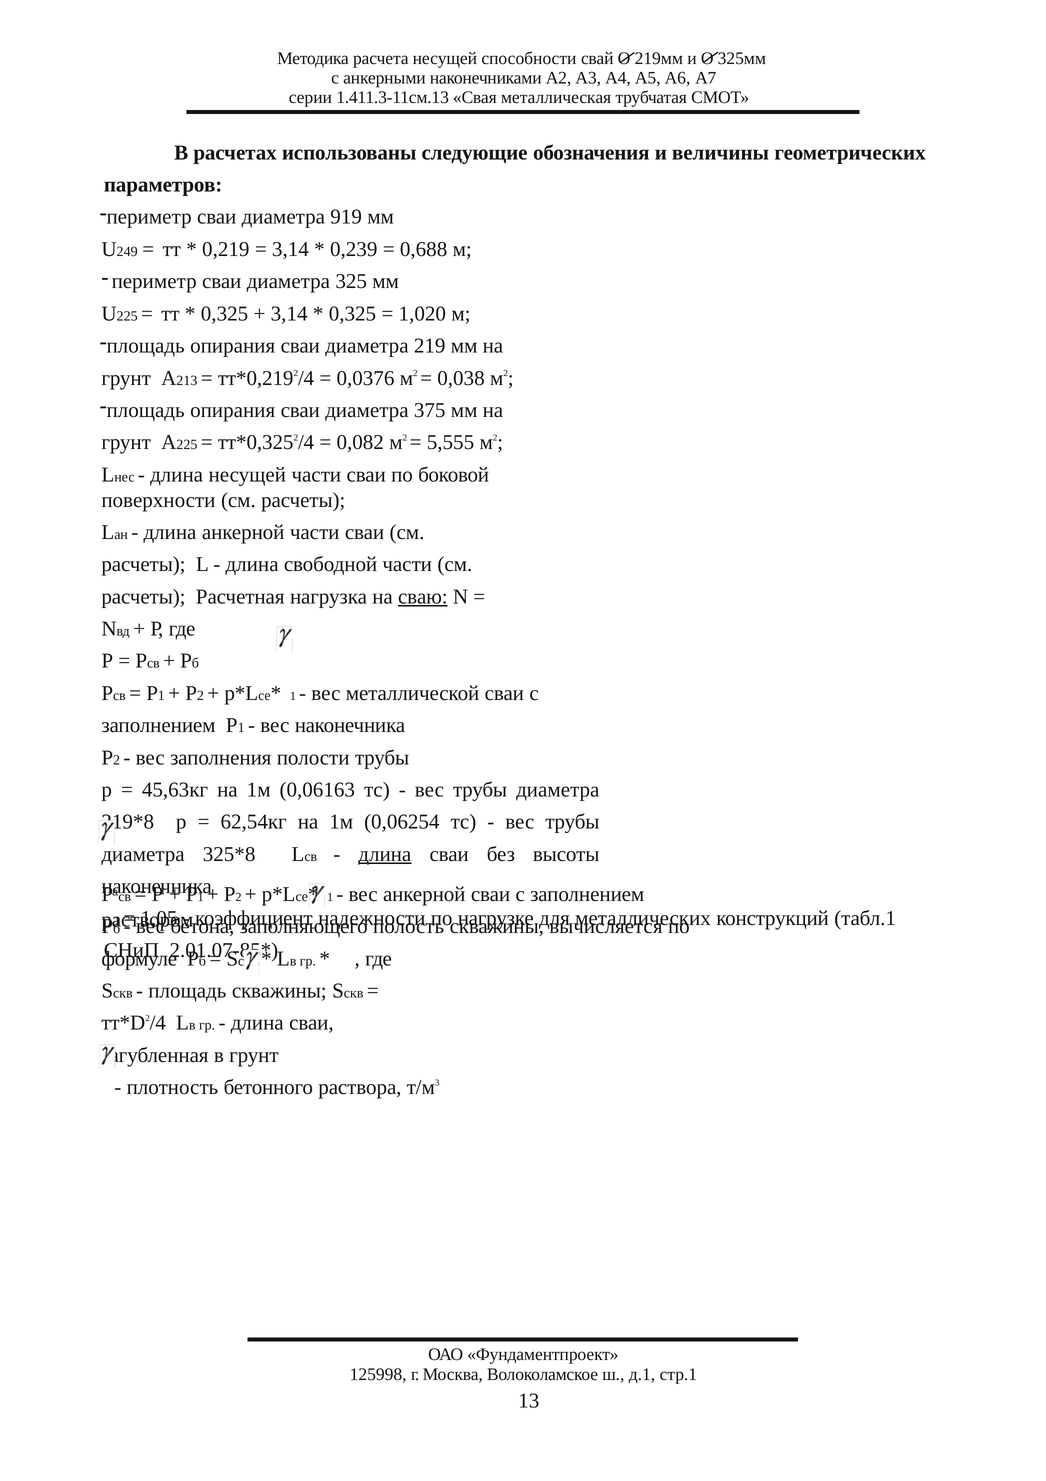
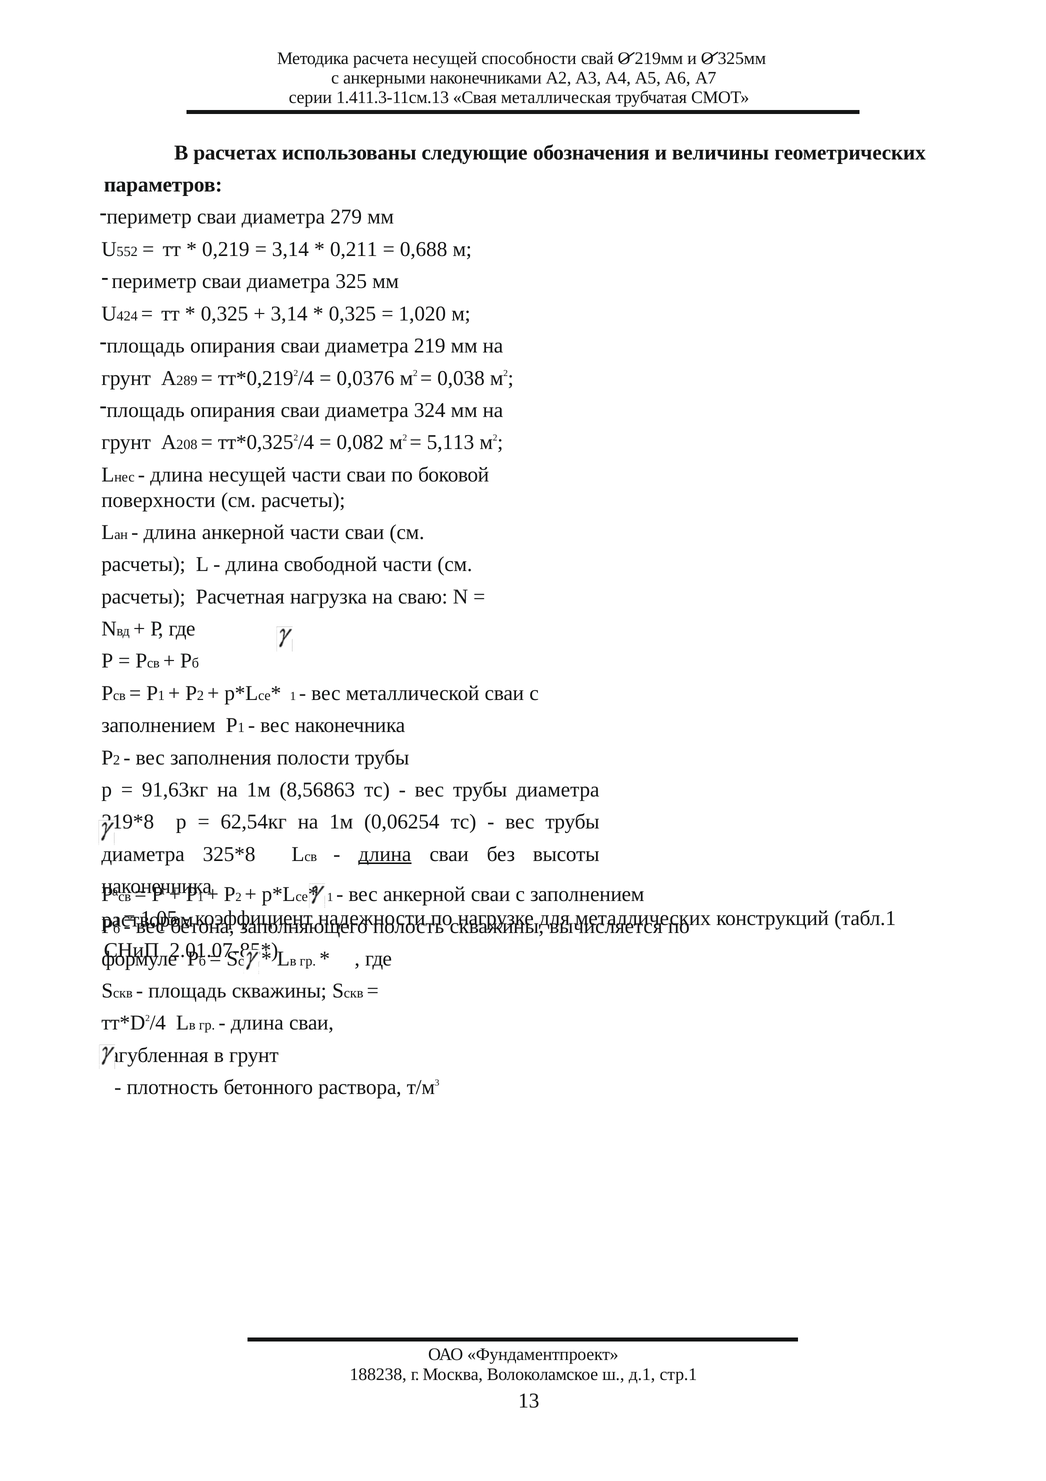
919: 919 -> 279 (346, 217)
249: 249 -> 552 (127, 251)
0,239: 0,239 -> 0,211 (354, 249)
225: 225 -> 424 (127, 316)
213: 213 -> 289 (187, 380)
375: 375 -> 324 (430, 410)
А 225: 225 -> 208 (187, 445)
5,555: 5,555 -> 5,113 (450, 442)
сваю underline: present -> none (423, 596)
45,63кг: 45,63кг -> 91,63кг (175, 789)
0,06163: 0,06163 -> 8,56863 (317, 789)
125998: 125998 -> 188238 (378, 1374)
